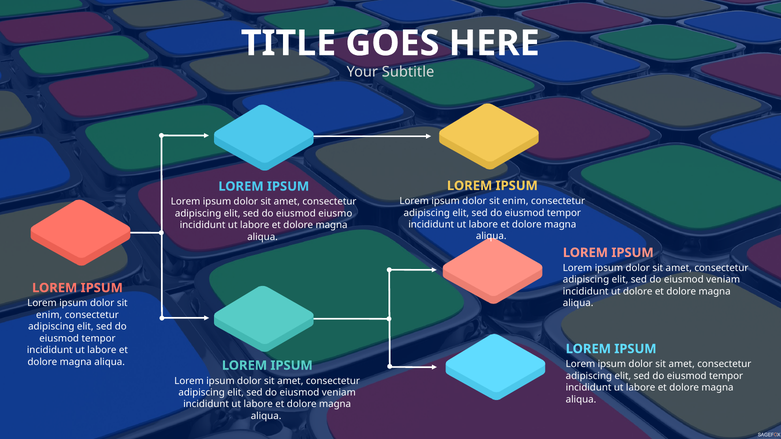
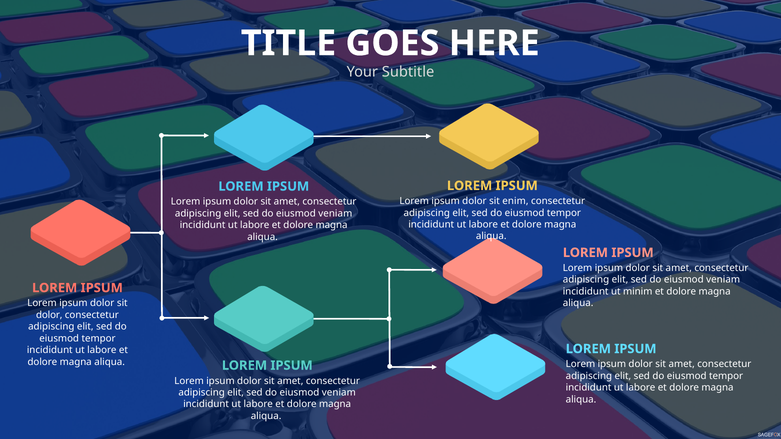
eiusmo: eiusmo -> veniam (335, 214)
ut dolore: dolore -> minim (638, 292)
enim: enim -> dolor (49, 315)
